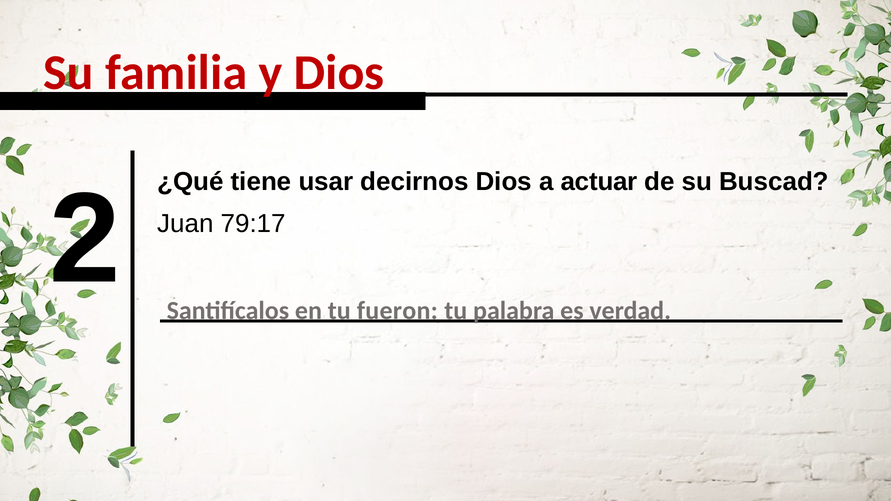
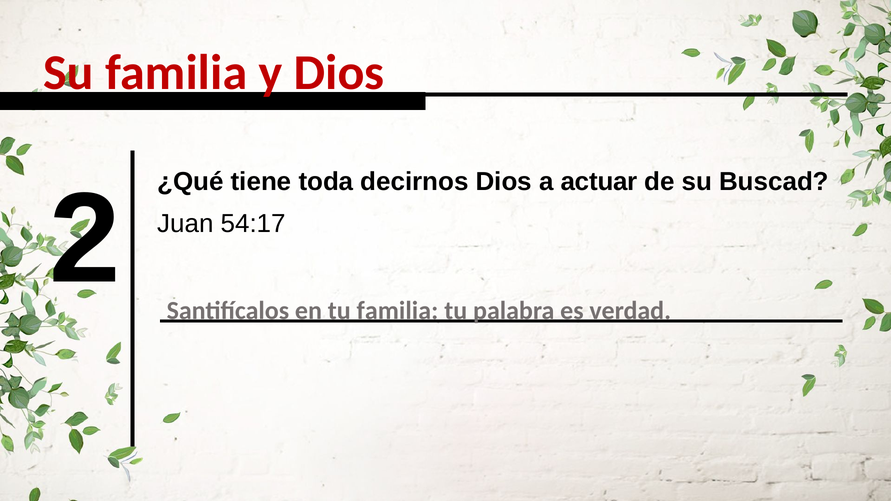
usar: usar -> toda (326, 182)
79:17: 79:17 -> 54:17 (253, 224)
tu fueron: fueron -> familia (397, 311)
